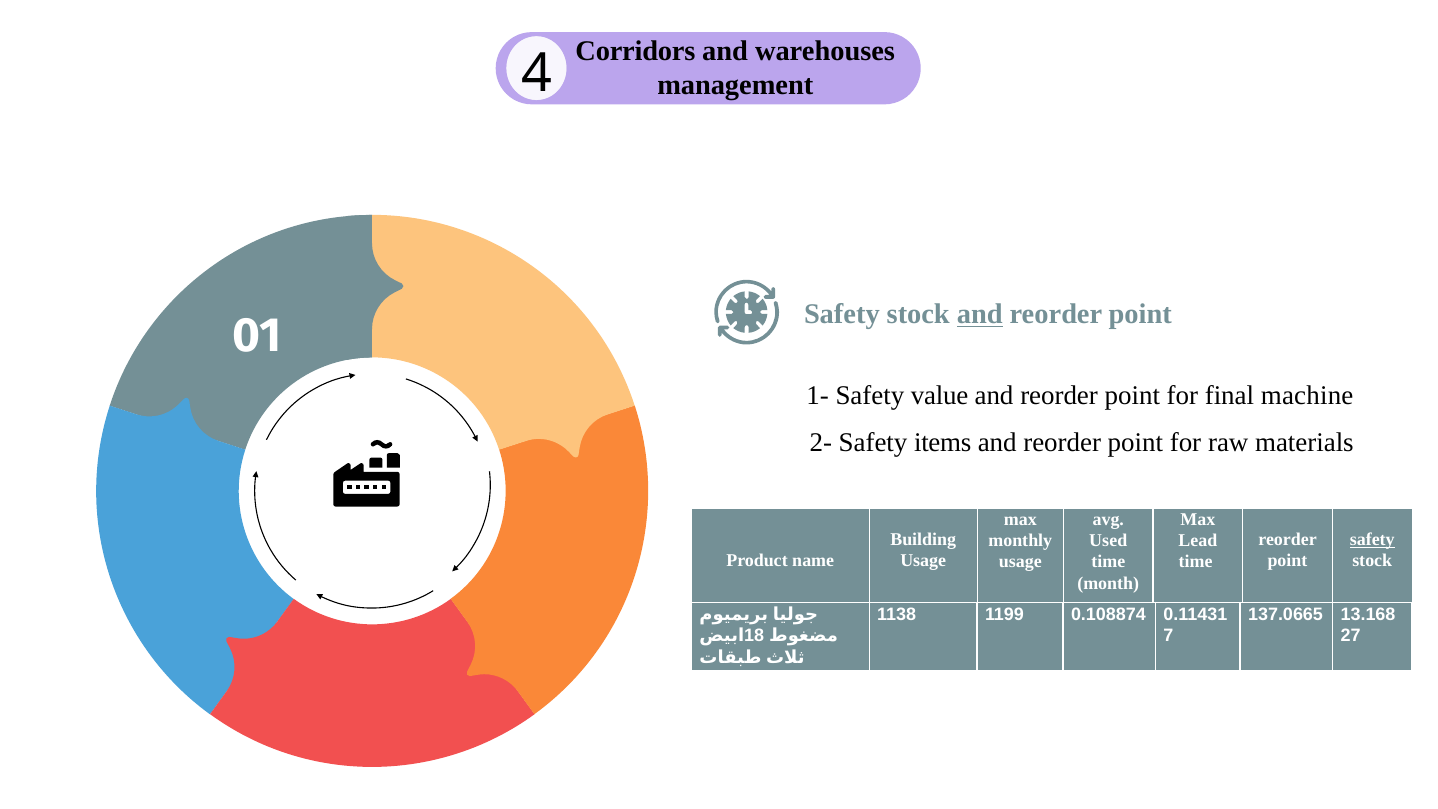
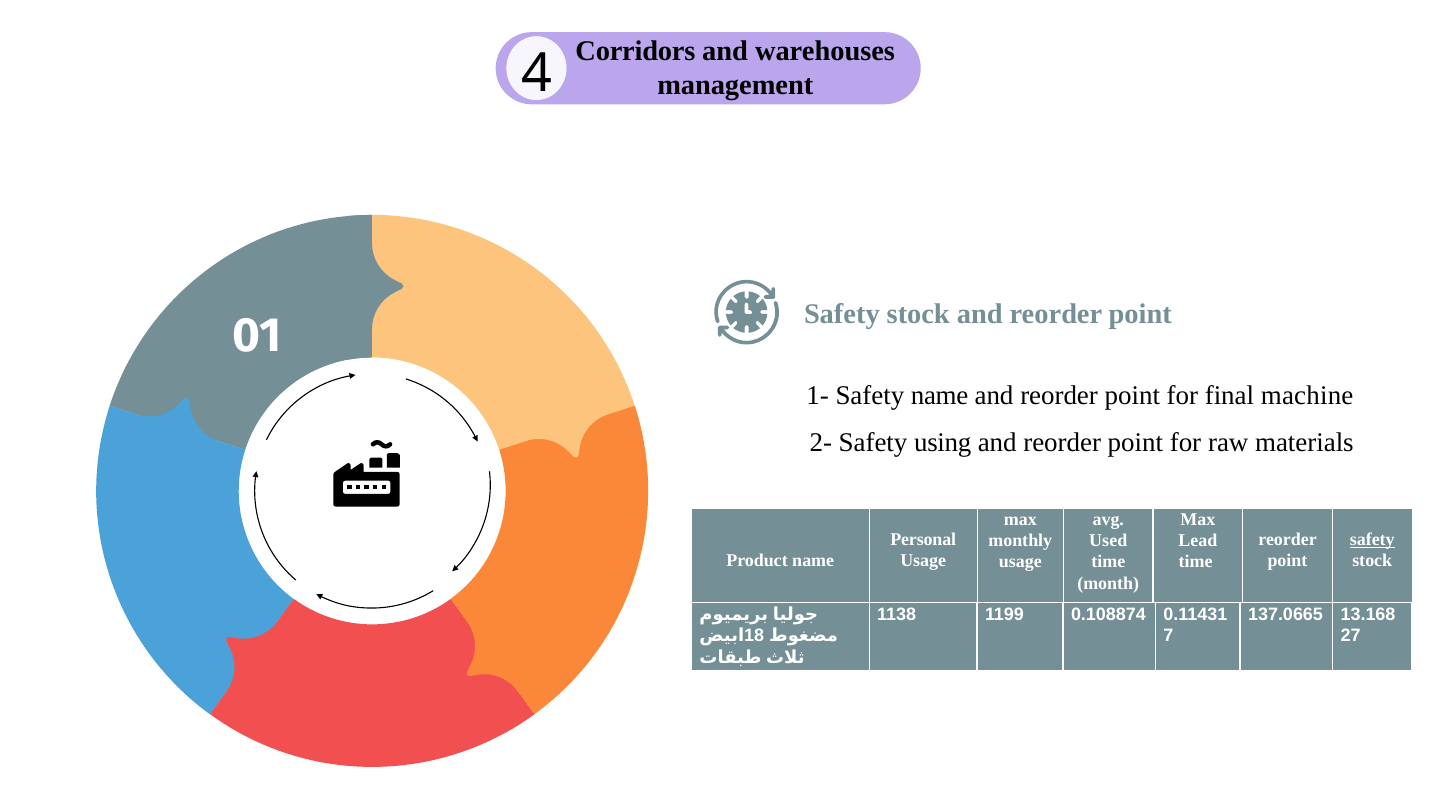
and underline: present -> none (980, 314)
Safety value: value -> name (940, 395)
items: items -> using (943, 442)
Building: Building -> Personal (923, 539)
